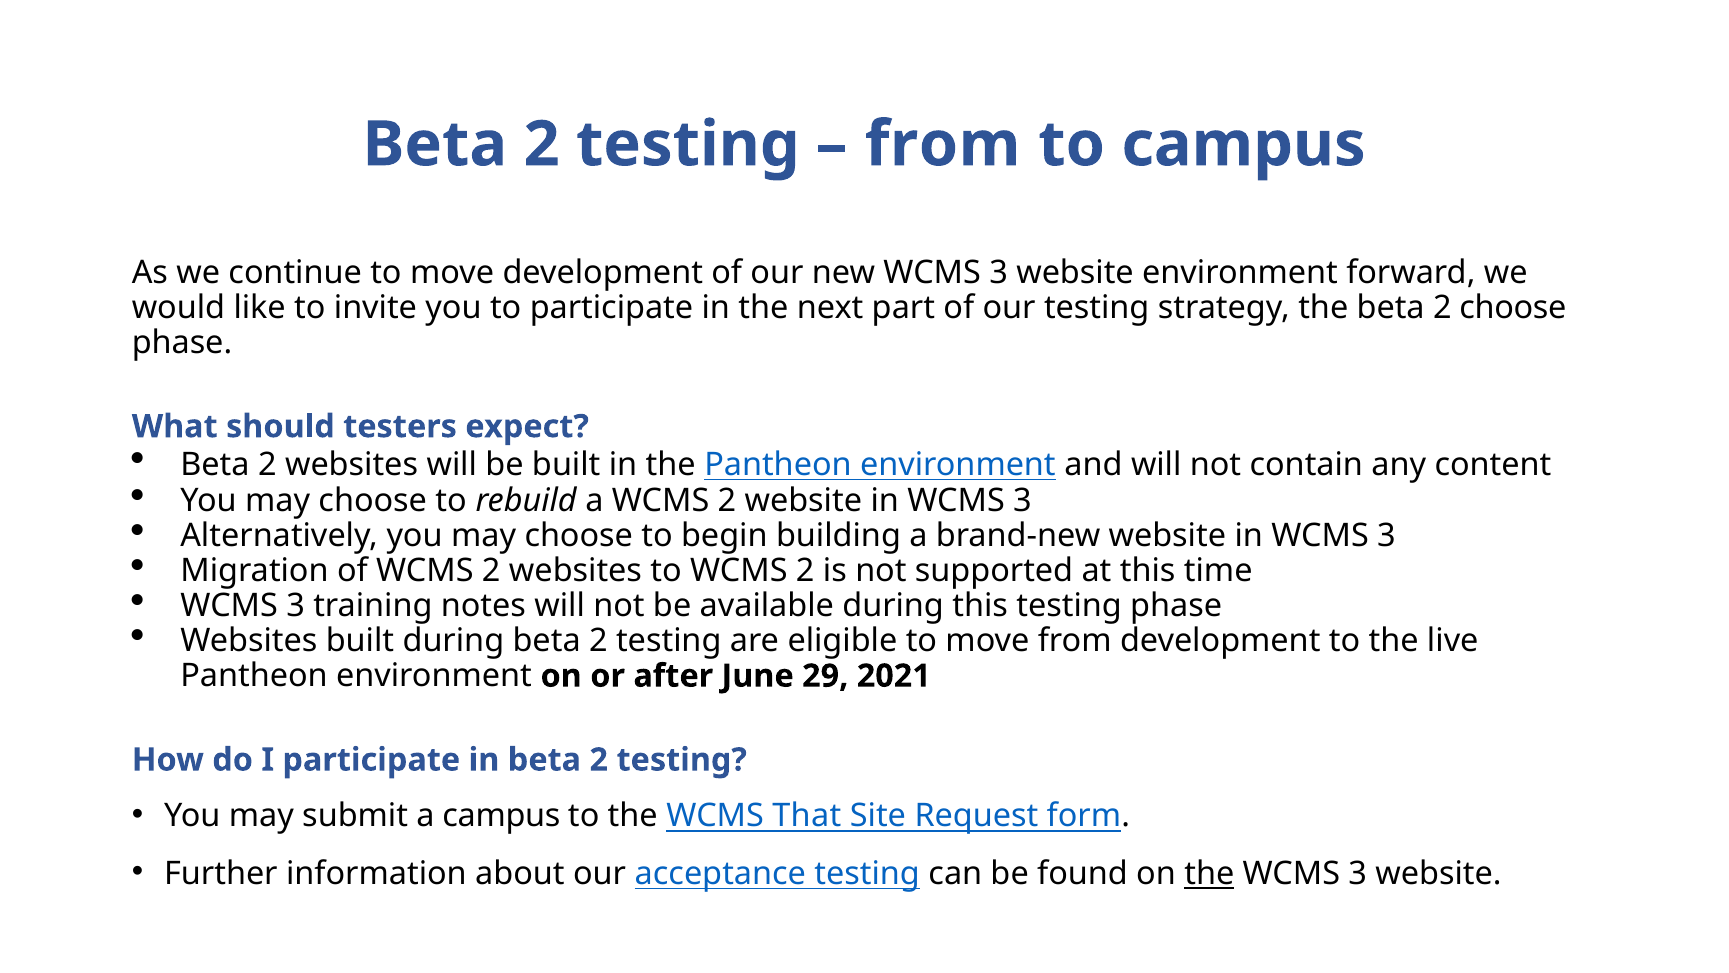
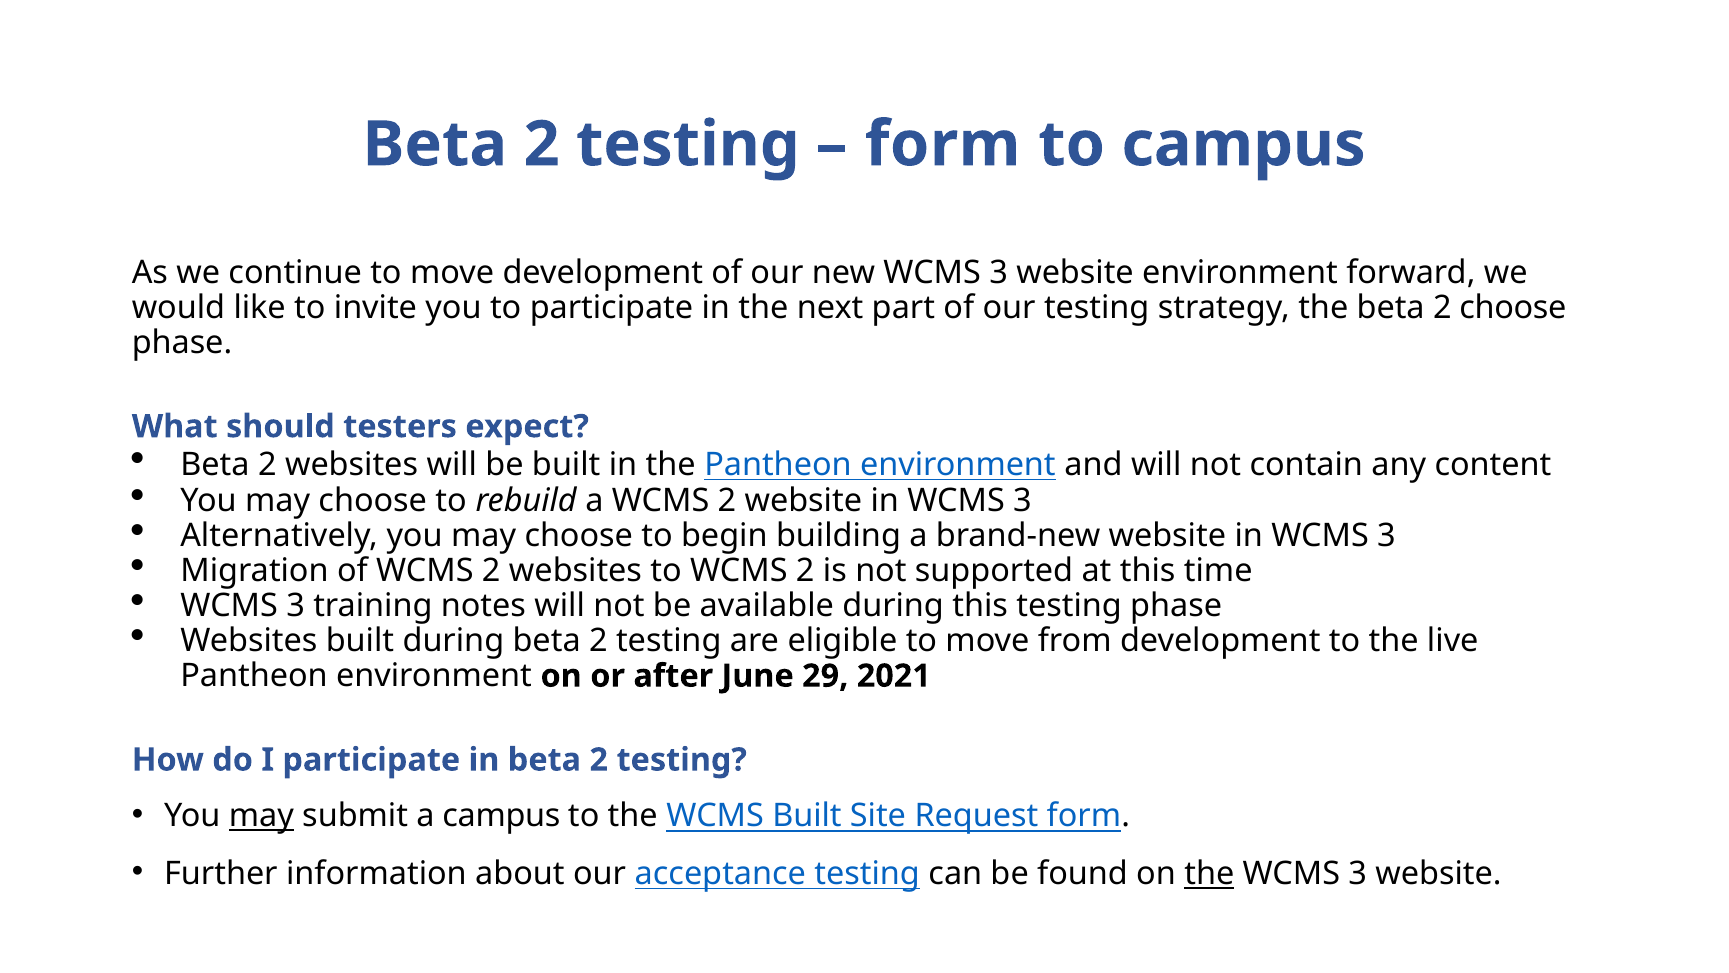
from: from -> form (943, 144)
may underline: none -> present (261, 816)
WCMS That: That -> Built (807, 816)
